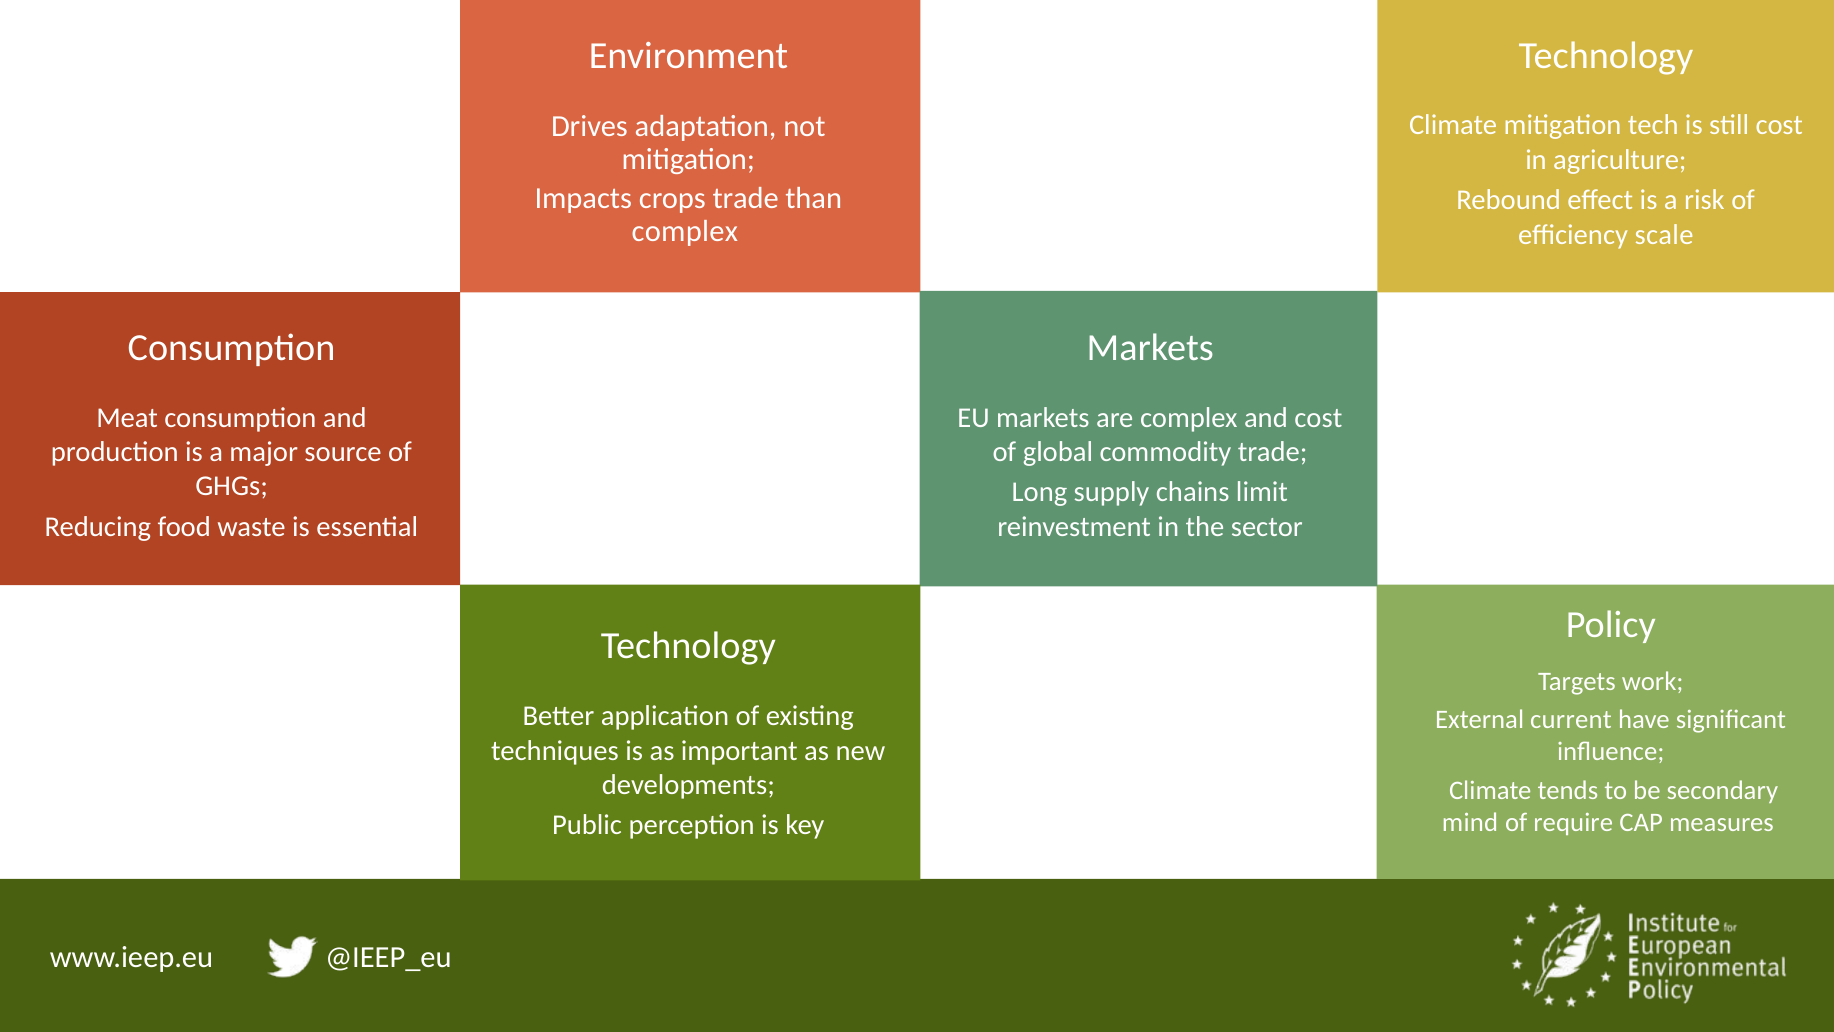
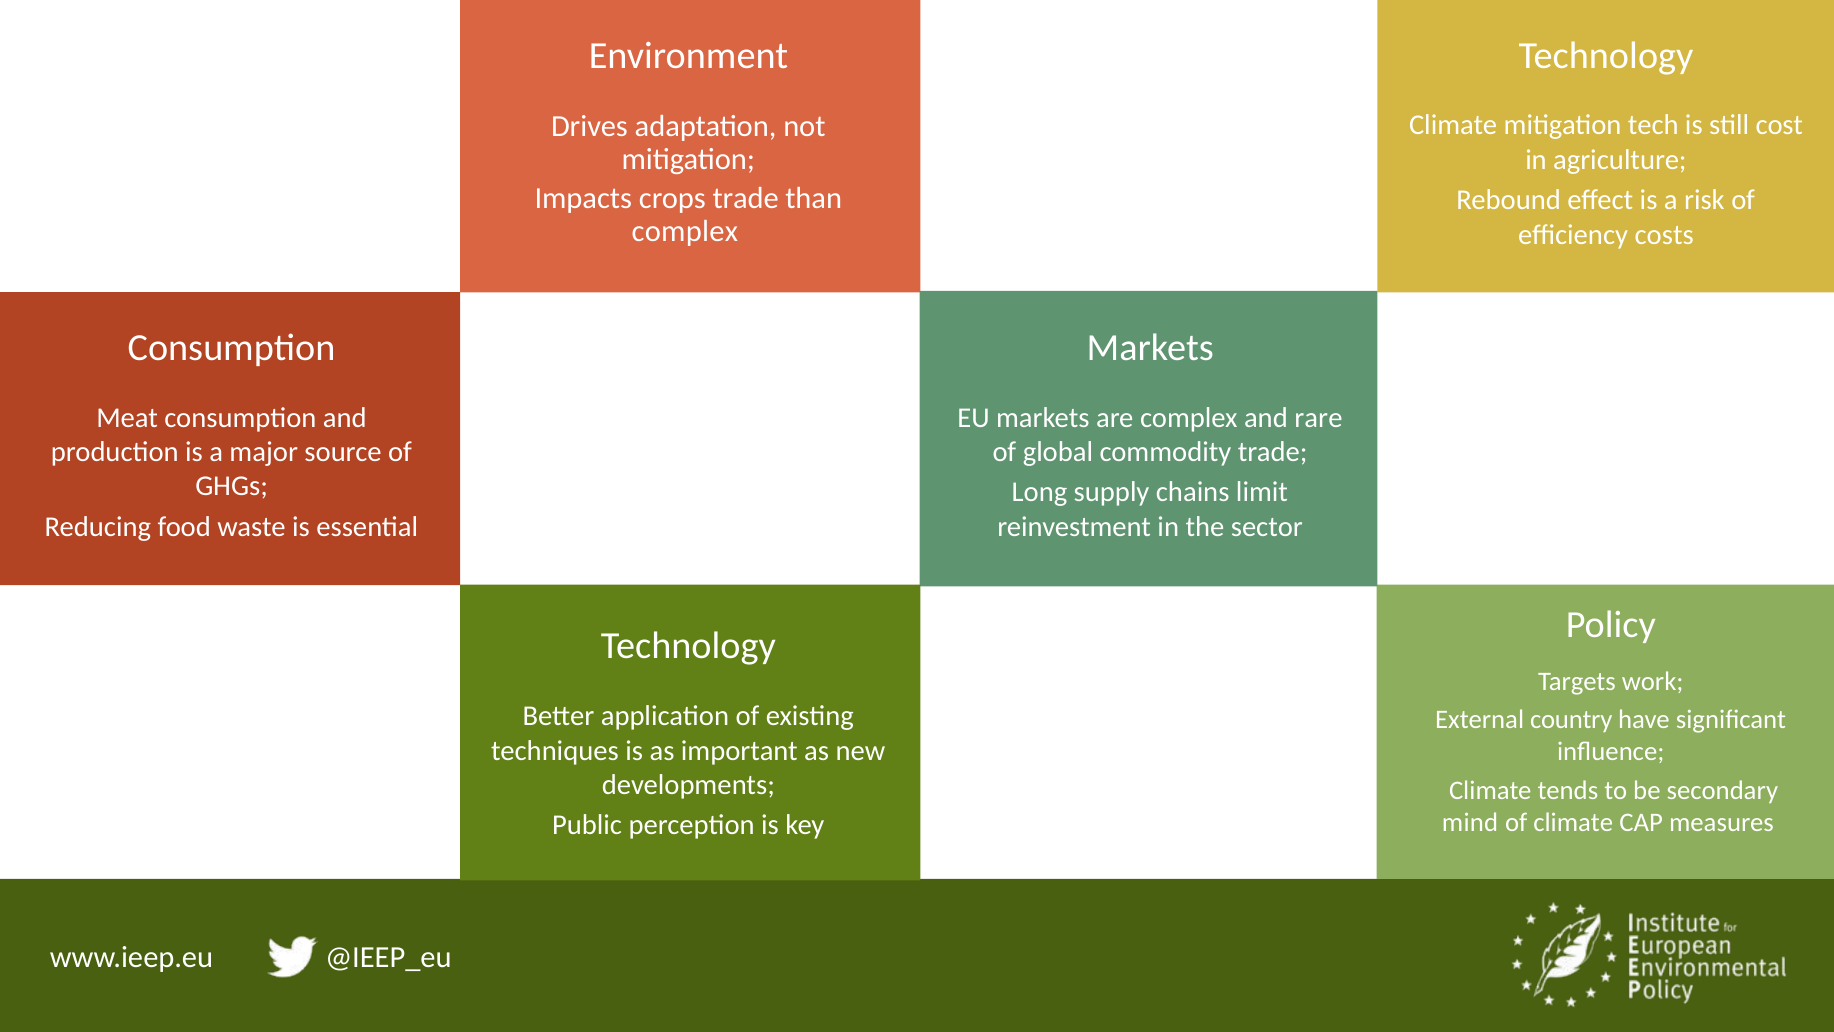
scale: scale -> costs (1664, 235)
and cost: cost -> rare (1318, 417)
current: current -> country (1571, 720)
of require: require -> climate (1573, 822)
